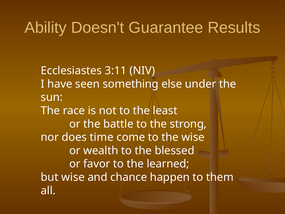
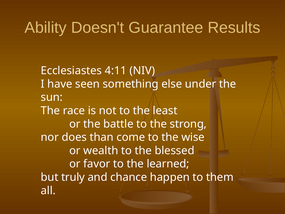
3:11: 3:11 -> 4:11 (116, 71)
time: time -> than (102, 137)
but wise: wise -> truly (73, 177)
